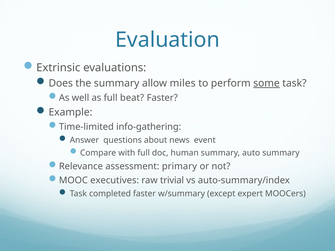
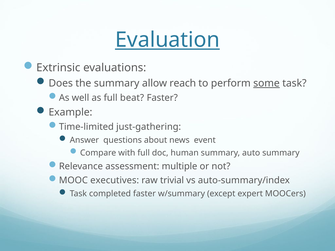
Evaluation underline: none -> present (167, 40)
miles: miles -> reach (183, 83)
info-gathering: info-gathering -> just-gathering (149, 127)
primary: primary -> multiple (179, 167)
